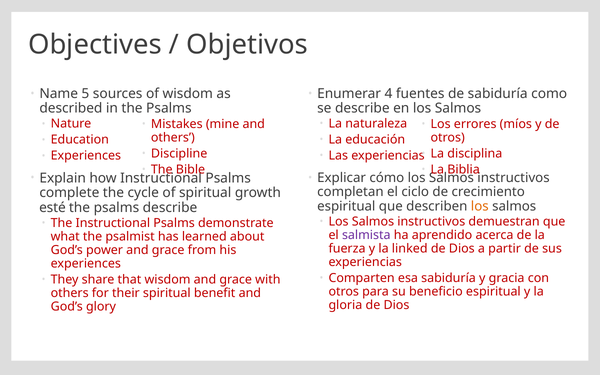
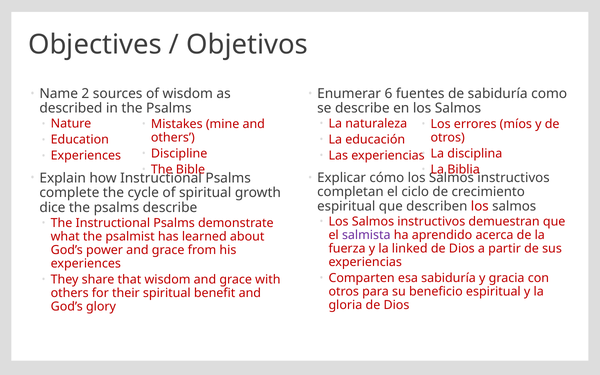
5: 5 -> 2 (85, 94)
4: 4 -> 6 (388, 94)
los colour: orange -> red (480, 206)
esté: esté -> dice (52, 208)
